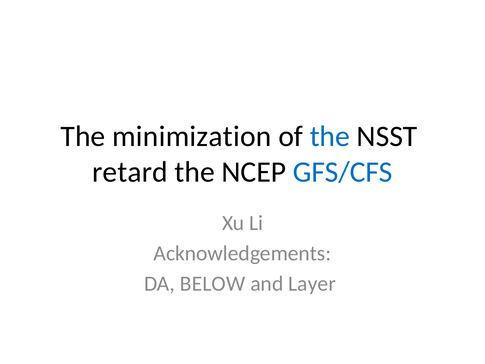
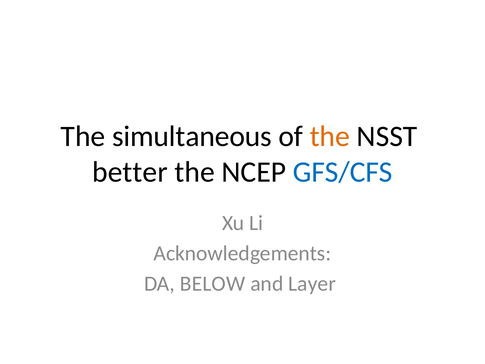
minimization: minimization -> simultaneous (192, 136)
the colour: blue -> orange (330, 136)
retard: retard -> better (130, 172)
